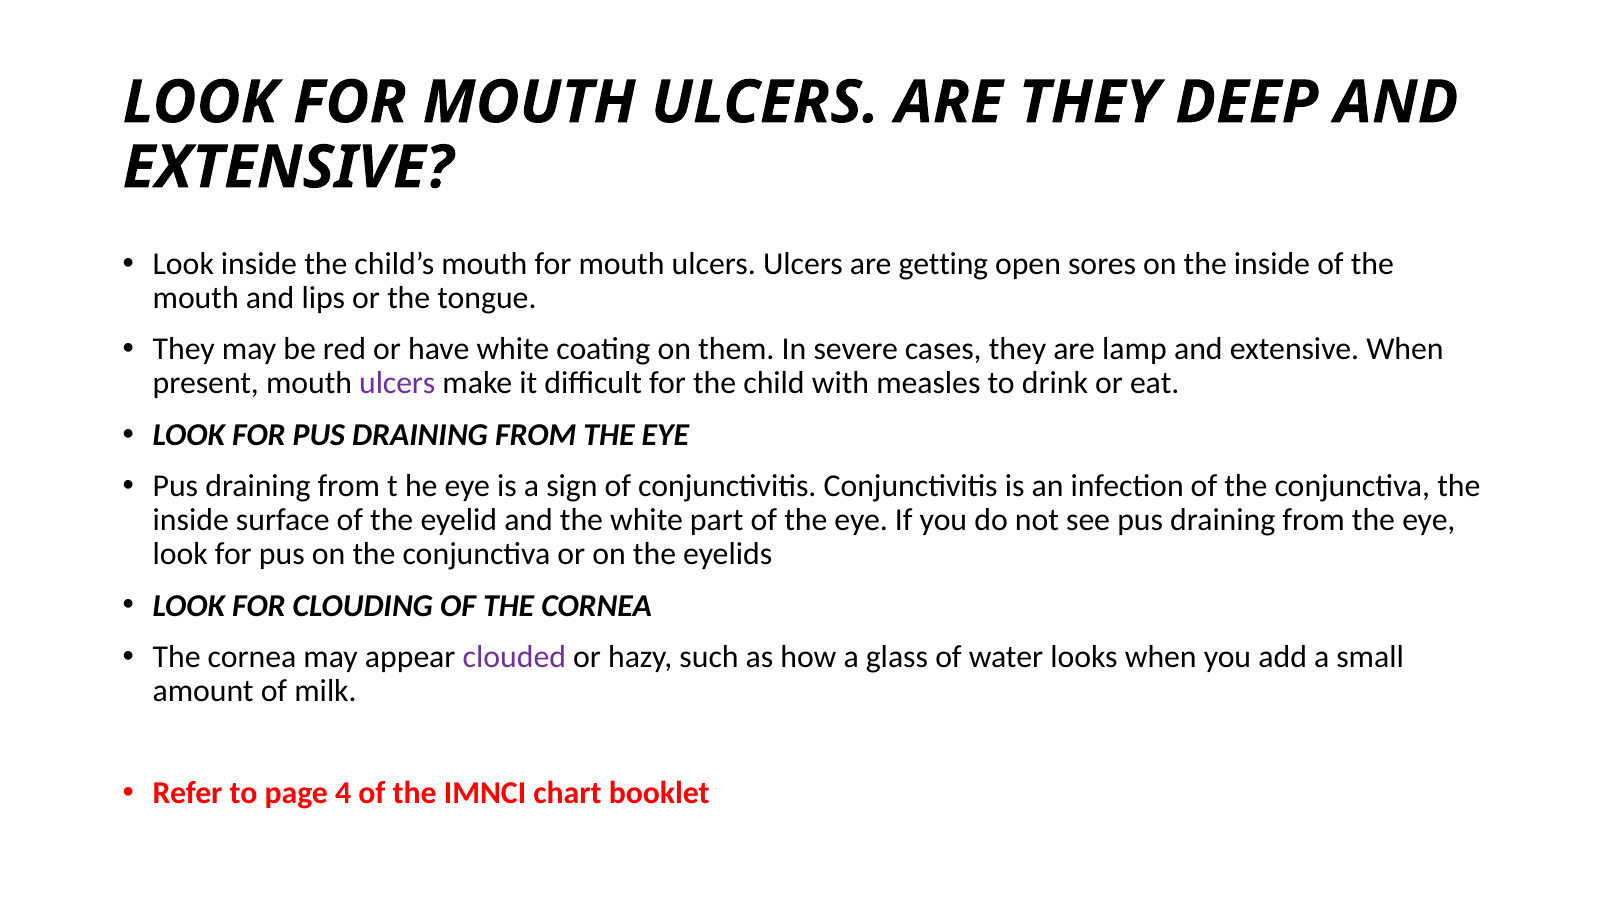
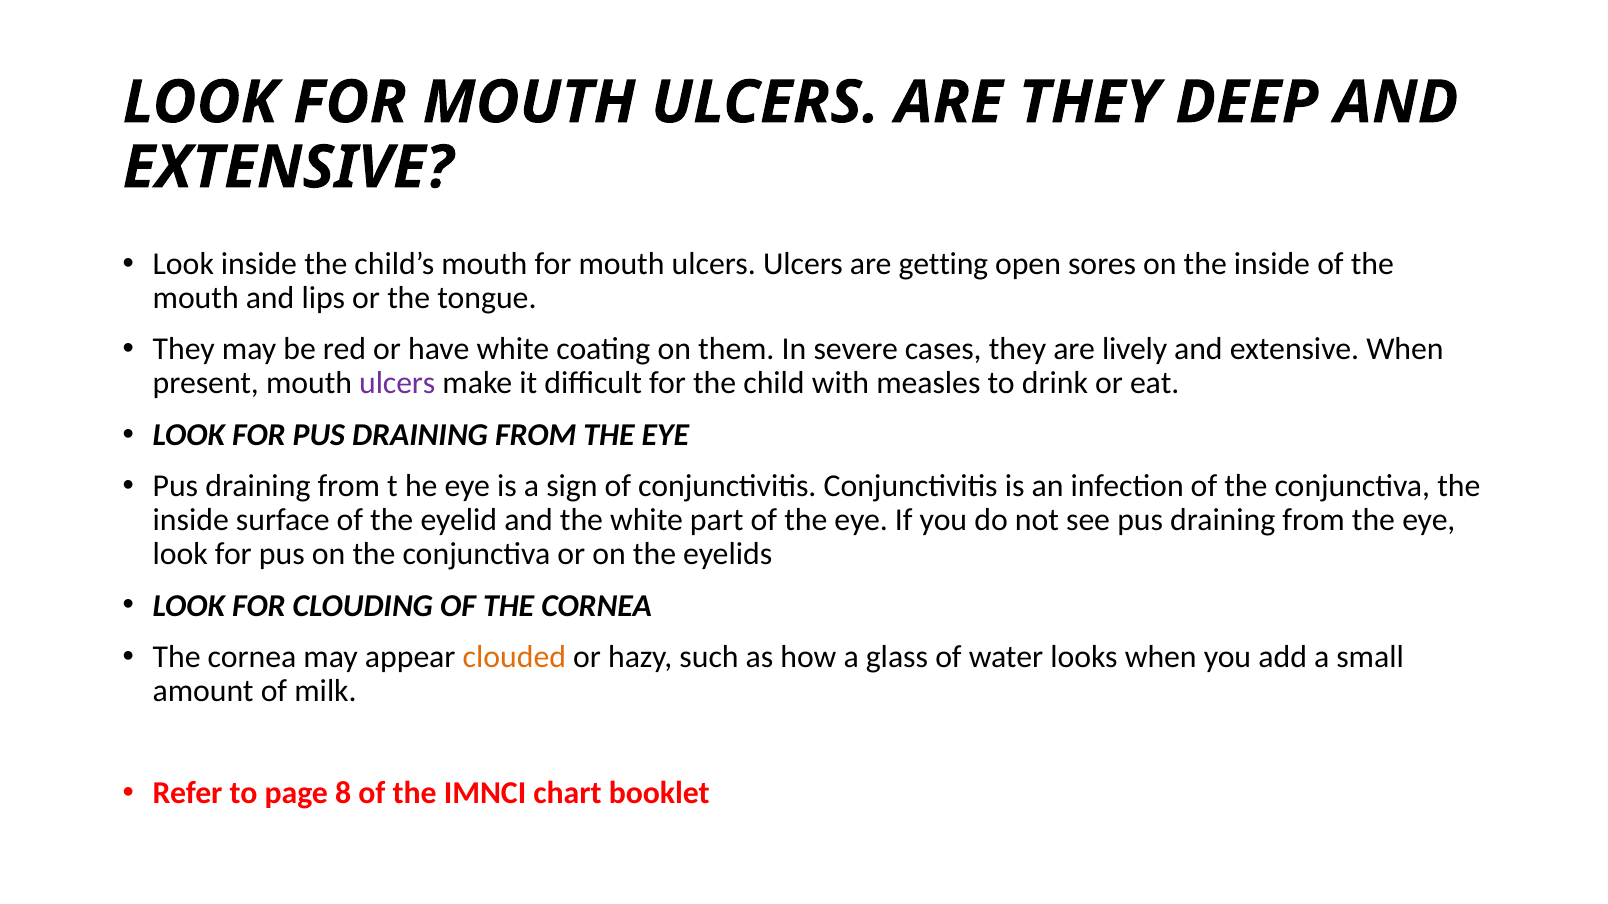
lamp: lamp -> lively (1135, 349)
clouded colour: purple -> orange (514, 657)
4: 4 -> 8 (343, 794)
